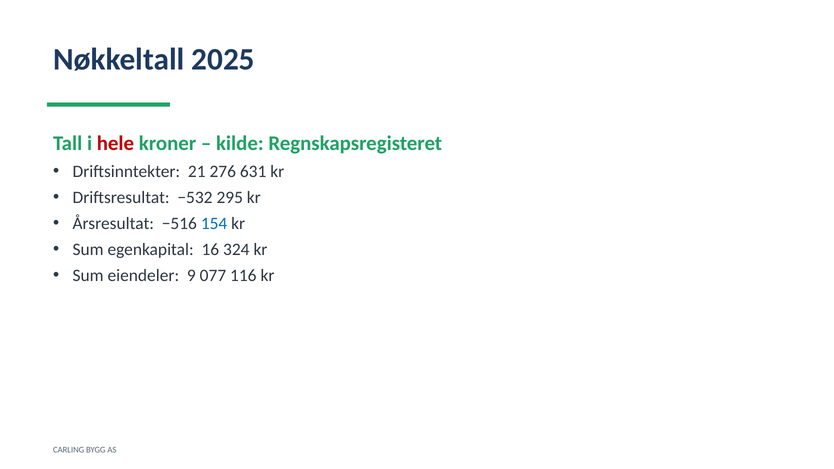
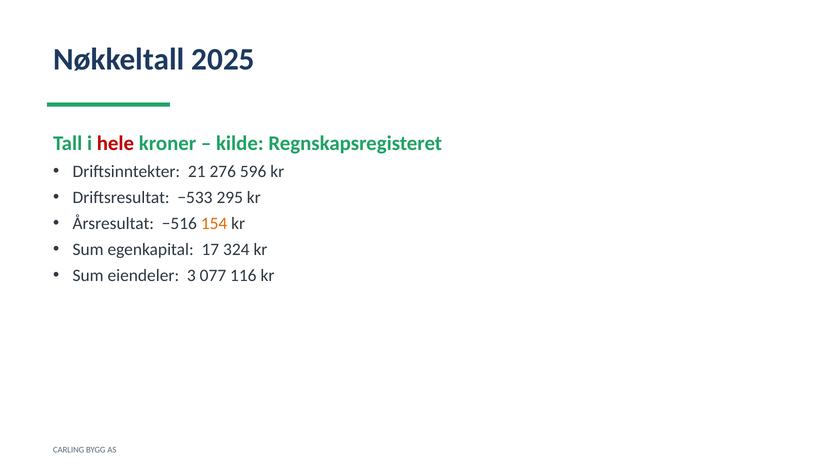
631: 631 -> 596 (253, 171)
−532: −532 -> −533 (195, 198)
154 colour: blue -> orange (214, 224)
16: 16 -> 17 (210, 250)
9: 9 -> 3 (191, 276)
